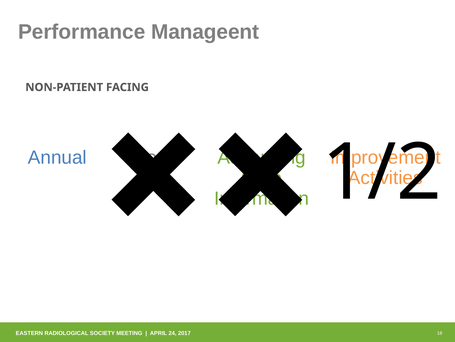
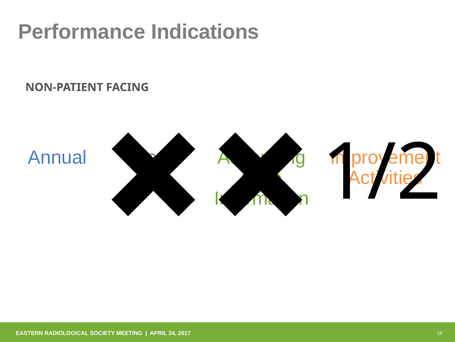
Manageent: Manageent -> Indications (205, 32)
